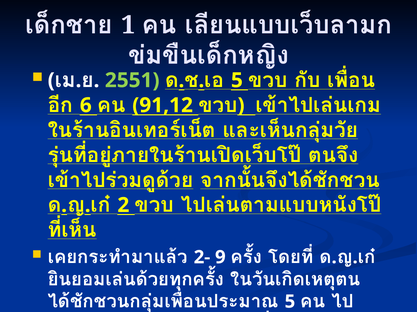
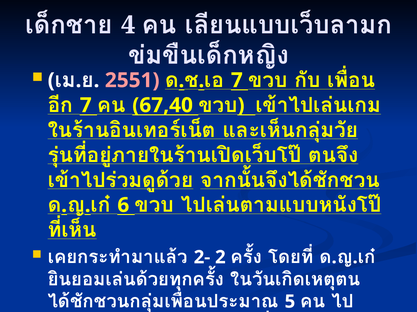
1: 1 -> 4 (128, 25)
2551 colour: light green -> pink (132, 80)
5: 5 -> 7 (237, 80)
6: 6 -> 7 (86, 106)
91,12: 91,12 -> 67,40 (163, 106)
2: 2 -> 6 (123, 206)
9: 9 -> 2 (220, 258)
